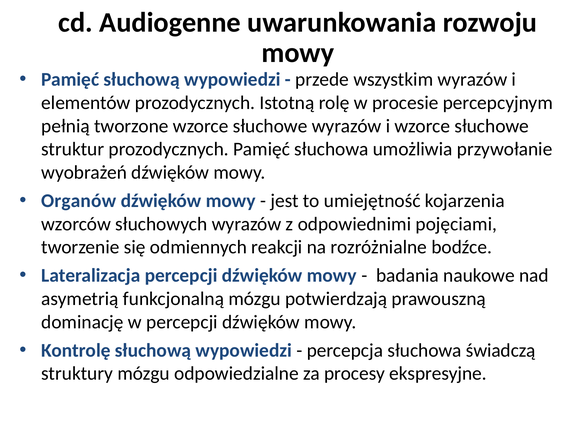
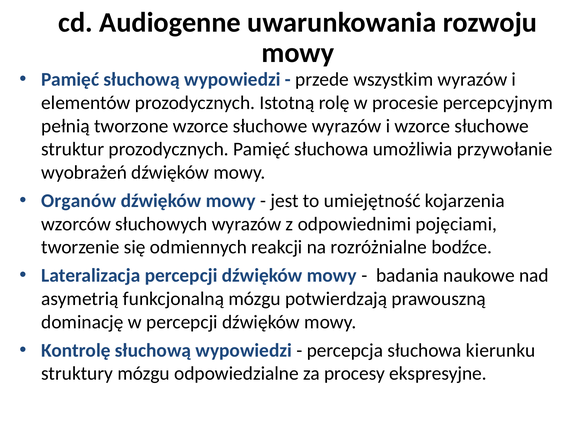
świadczą: świadczą -> kierunku (501, 351)
